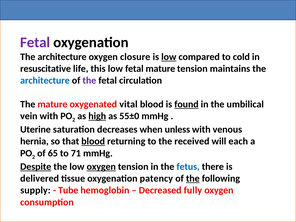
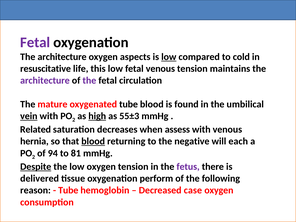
closure: closure -> aspects (135, 57)
fetal mature: mature -> venous (160, 69)
architecture colour: blue -> purple (45, 80)
oxygenated vital: vital -> tube (129, 104)
found underline: present -> none (186, 104)
vein underline: none -> present (29, 116)
55±0: 55±0 -> 55±3 (129, 116)
Uterine: Uterine -> Related (35, 129)
unless: unless -> assess (177, 129)
received: received -> negative (192, 141)
65: 65 -> 94 (53, 153)
71: 71 -> 81 (76, 153)
oxygen underline: present -> none (101, 167)
fetus colour: blue -> purple (188, 167)
patency: patency -> perform (156, 178)
the underline: present -> none (193, 178)
supply: supply -> reason (35, 190)
fully: fully -> case (193, 190)
